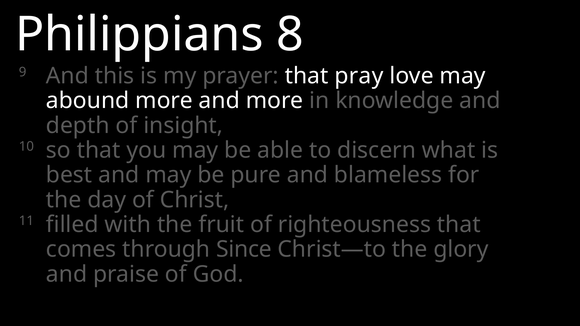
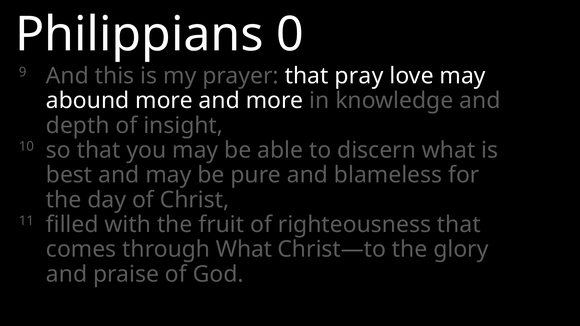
8: 8 -> 0 (290, 35)
through Since: Since -> What (244, 250)
